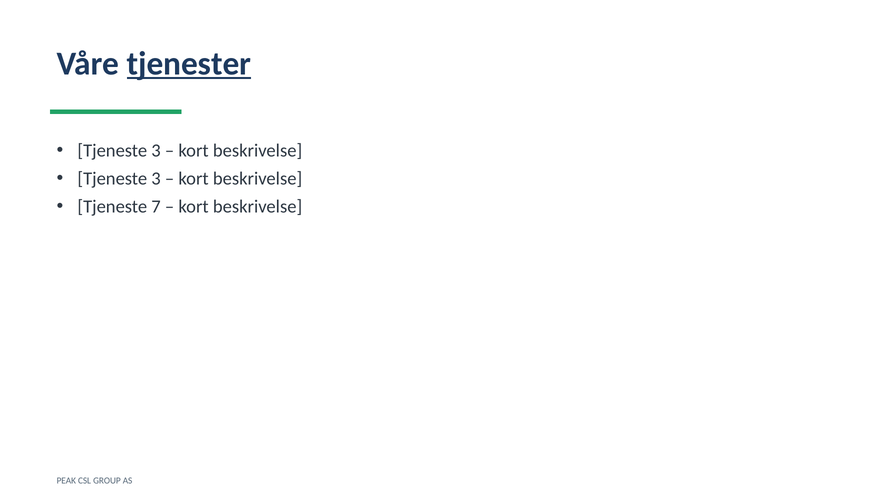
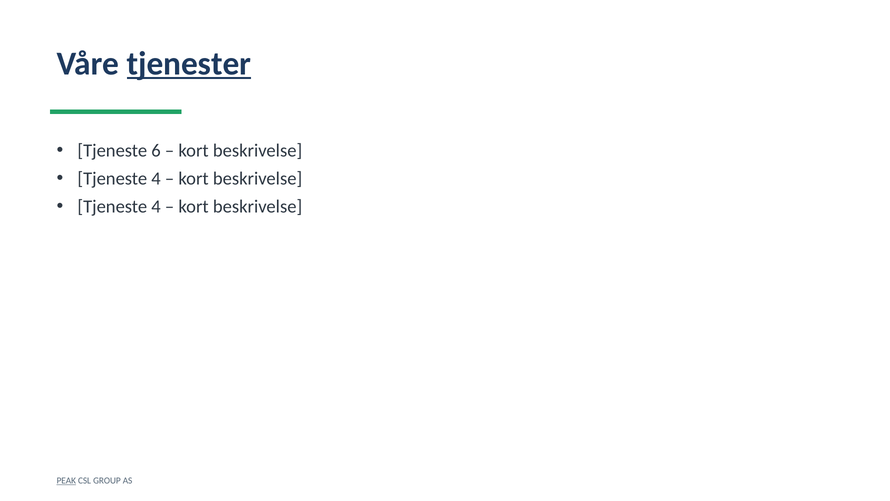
3: 3 -> 6 (156, 151)
3: 3 -> 4 (156, 179)
7: 7 -> 4 (156, 206)
PEAK underline: none -> present (66, 480)
